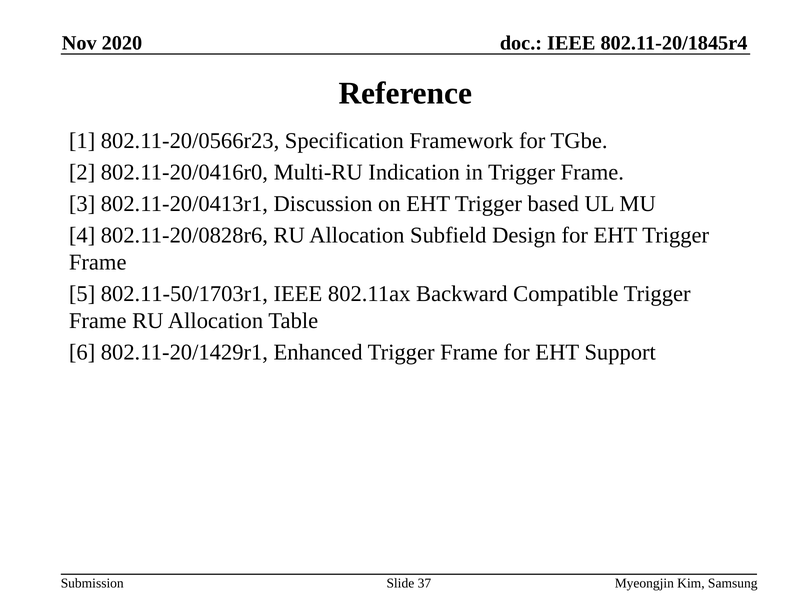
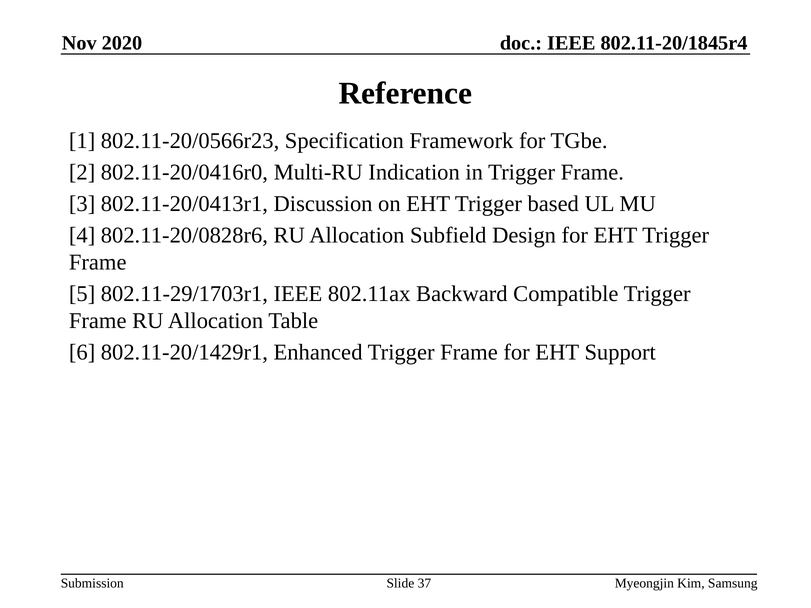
802.11-50/1703r1: 802.11-50/1703r1 -> 802.11-29/1703r1 (184, 294)
